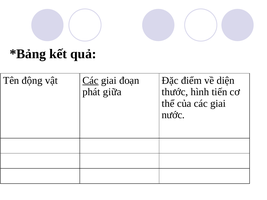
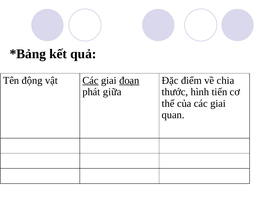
đoạn underline: none -> present (129, 81)
diện: diện -> chia (226, 81)
nước: nước -> quan (173, 115)
